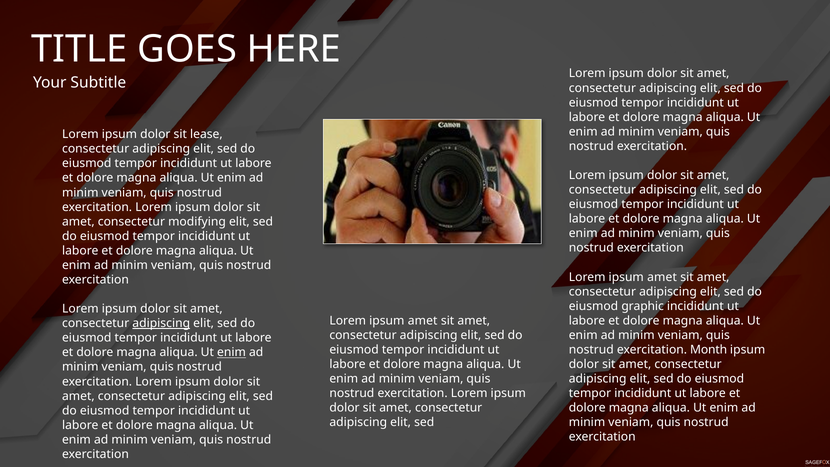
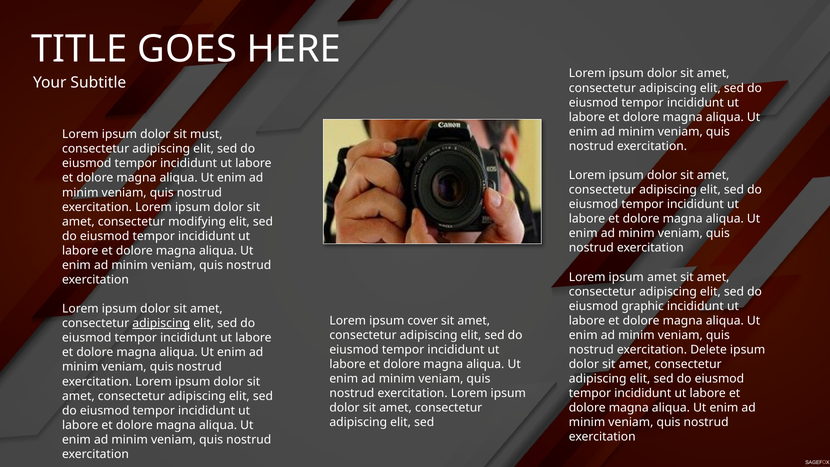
lease: lease -> must (206, 134)
amet: amet -> cover (423, 320)
Month: Month -> Delete (709, 350)
enim underline: present -> none (231, 352)
